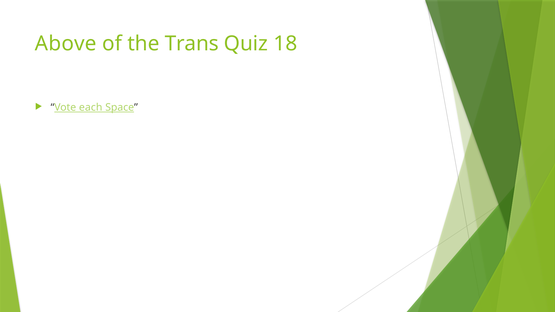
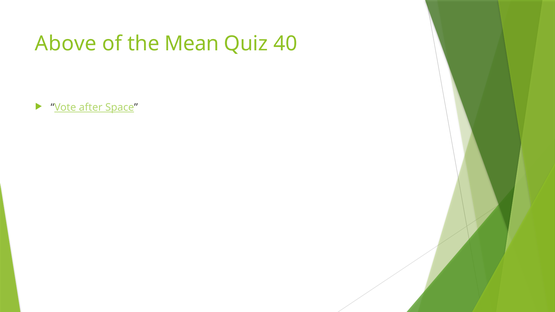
Trans: Trans -> Mean (192, 44)
18: 18 -> 40 (285, 44)
each: each -> after (91, 107)
